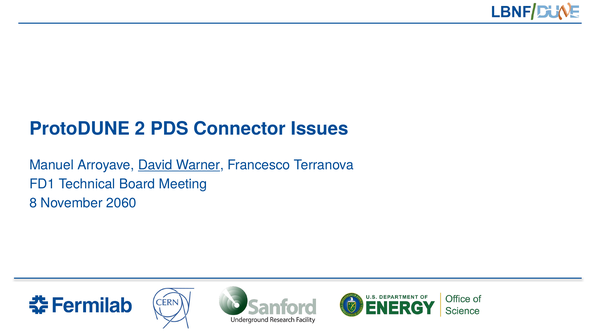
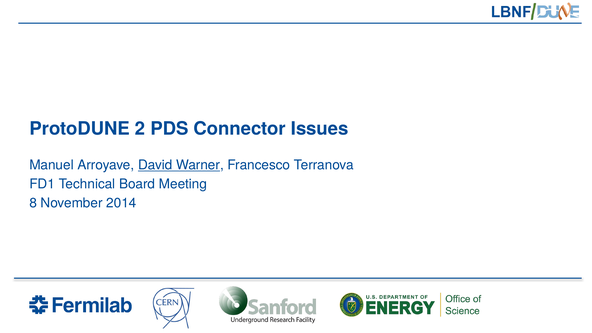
2060: 2060 -> 2014 (121, 203)
